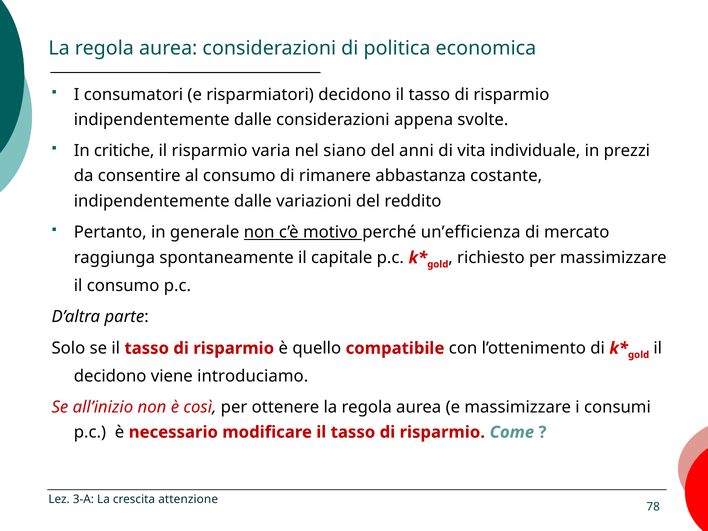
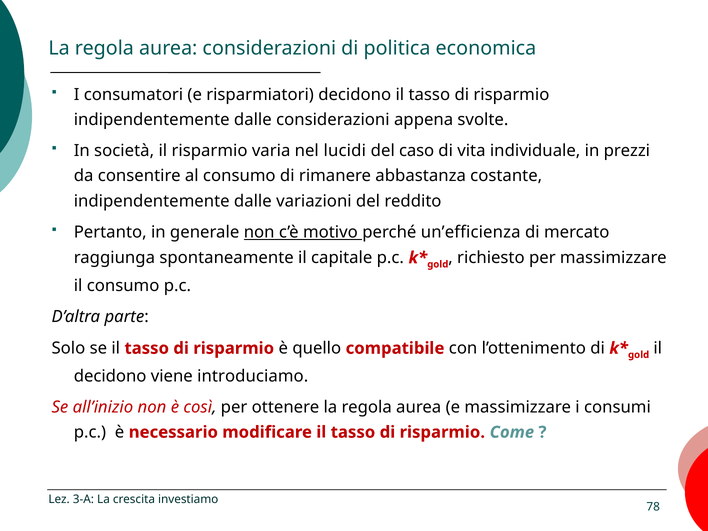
critiche: critiche -> società (124, 151)
siano: siano -> lucidi (345, 151)
anni: anni -> caso (417, 151)
attenzione: attenzione -> investiamo (188, 499)
